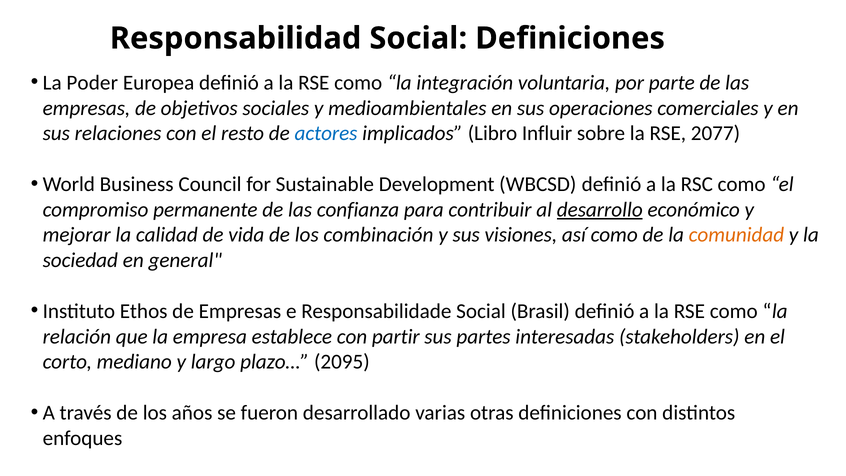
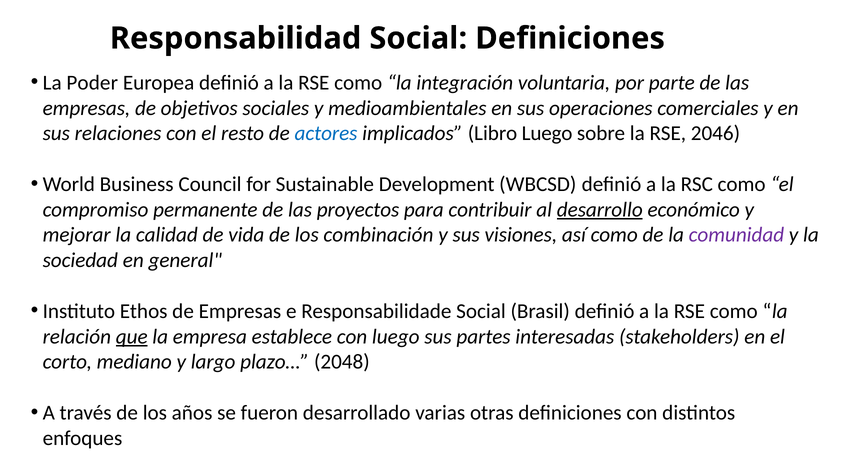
Libro Influir: Influir -> Luego (547, 133)
2077: 2077 -> 2046 (715, 133)
confianza: confianza -> proyectos (358, 210)
comunidad colour: orange -> purple (736, 235)
que underline: none -> present (132, 336)
con partir: partir -> luego (396, 336)
2095: 2095 -> 2048 (342, 362)
